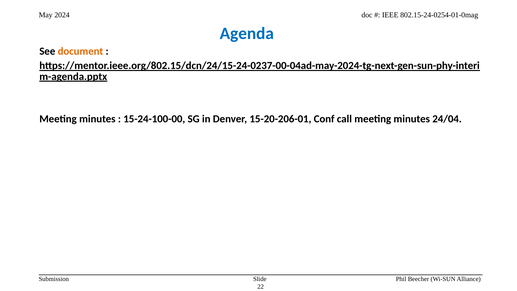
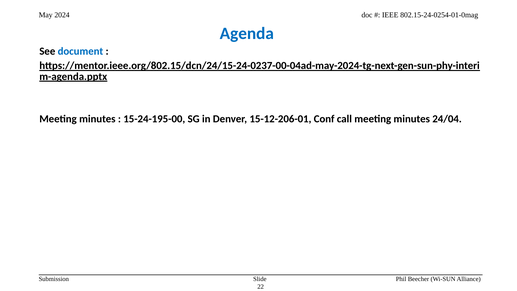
document colour: orange -> blue (80, 51)
15-24-100-00: 15-24-100-00 -> 15-24-195-00 (154, 119)
15-20-206-01: 15-20-206-01 -> 15-12-206-01 (280, 119)
